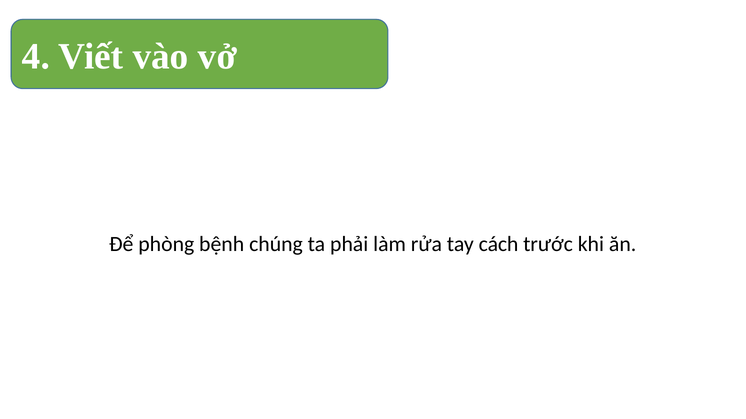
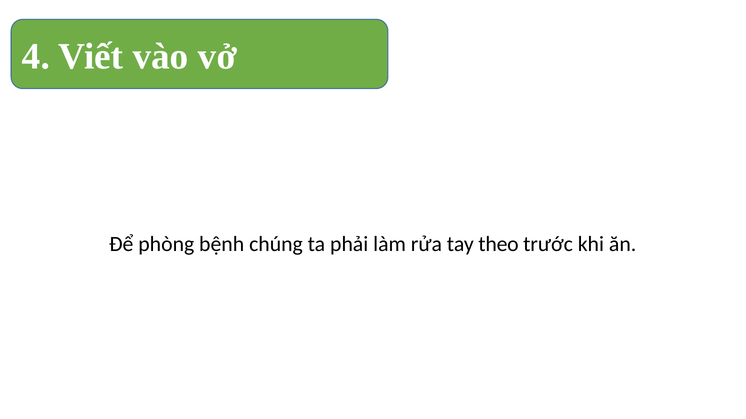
cách: cách -> theo (499, 245)
